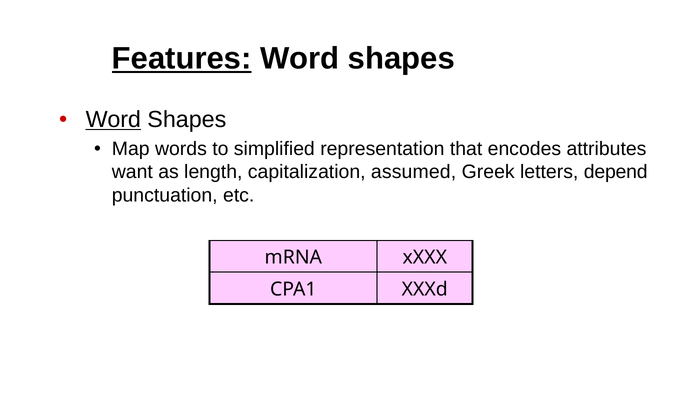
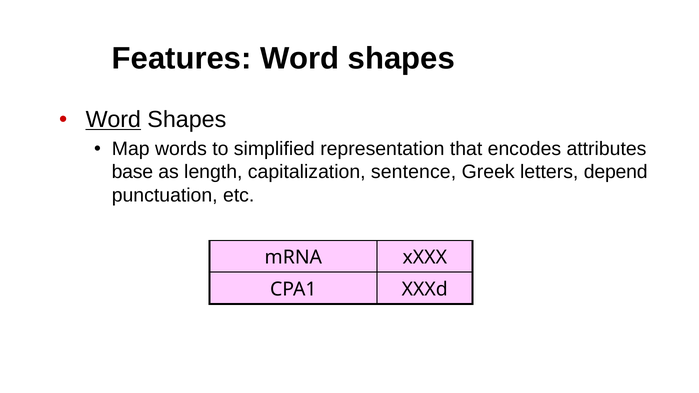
Features underline: present -> none (182, 59)
want: want -> base (132, 172)
assumed: assumed -> sentence (414, 172)
